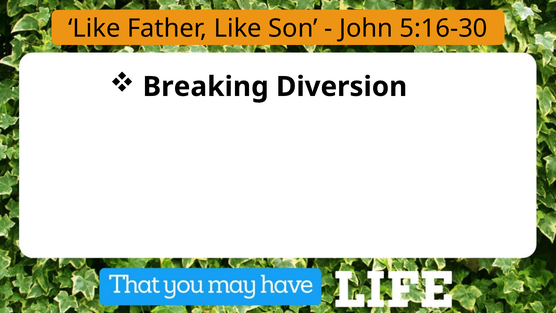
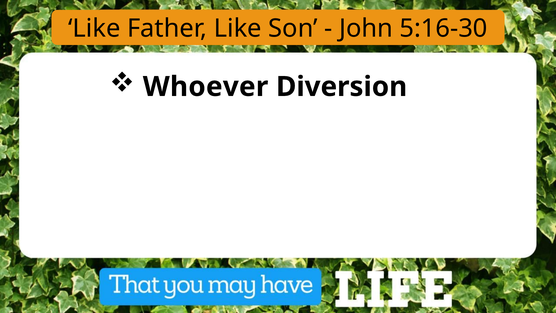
Breaking: Breaking -> Whoever (206, 87)
